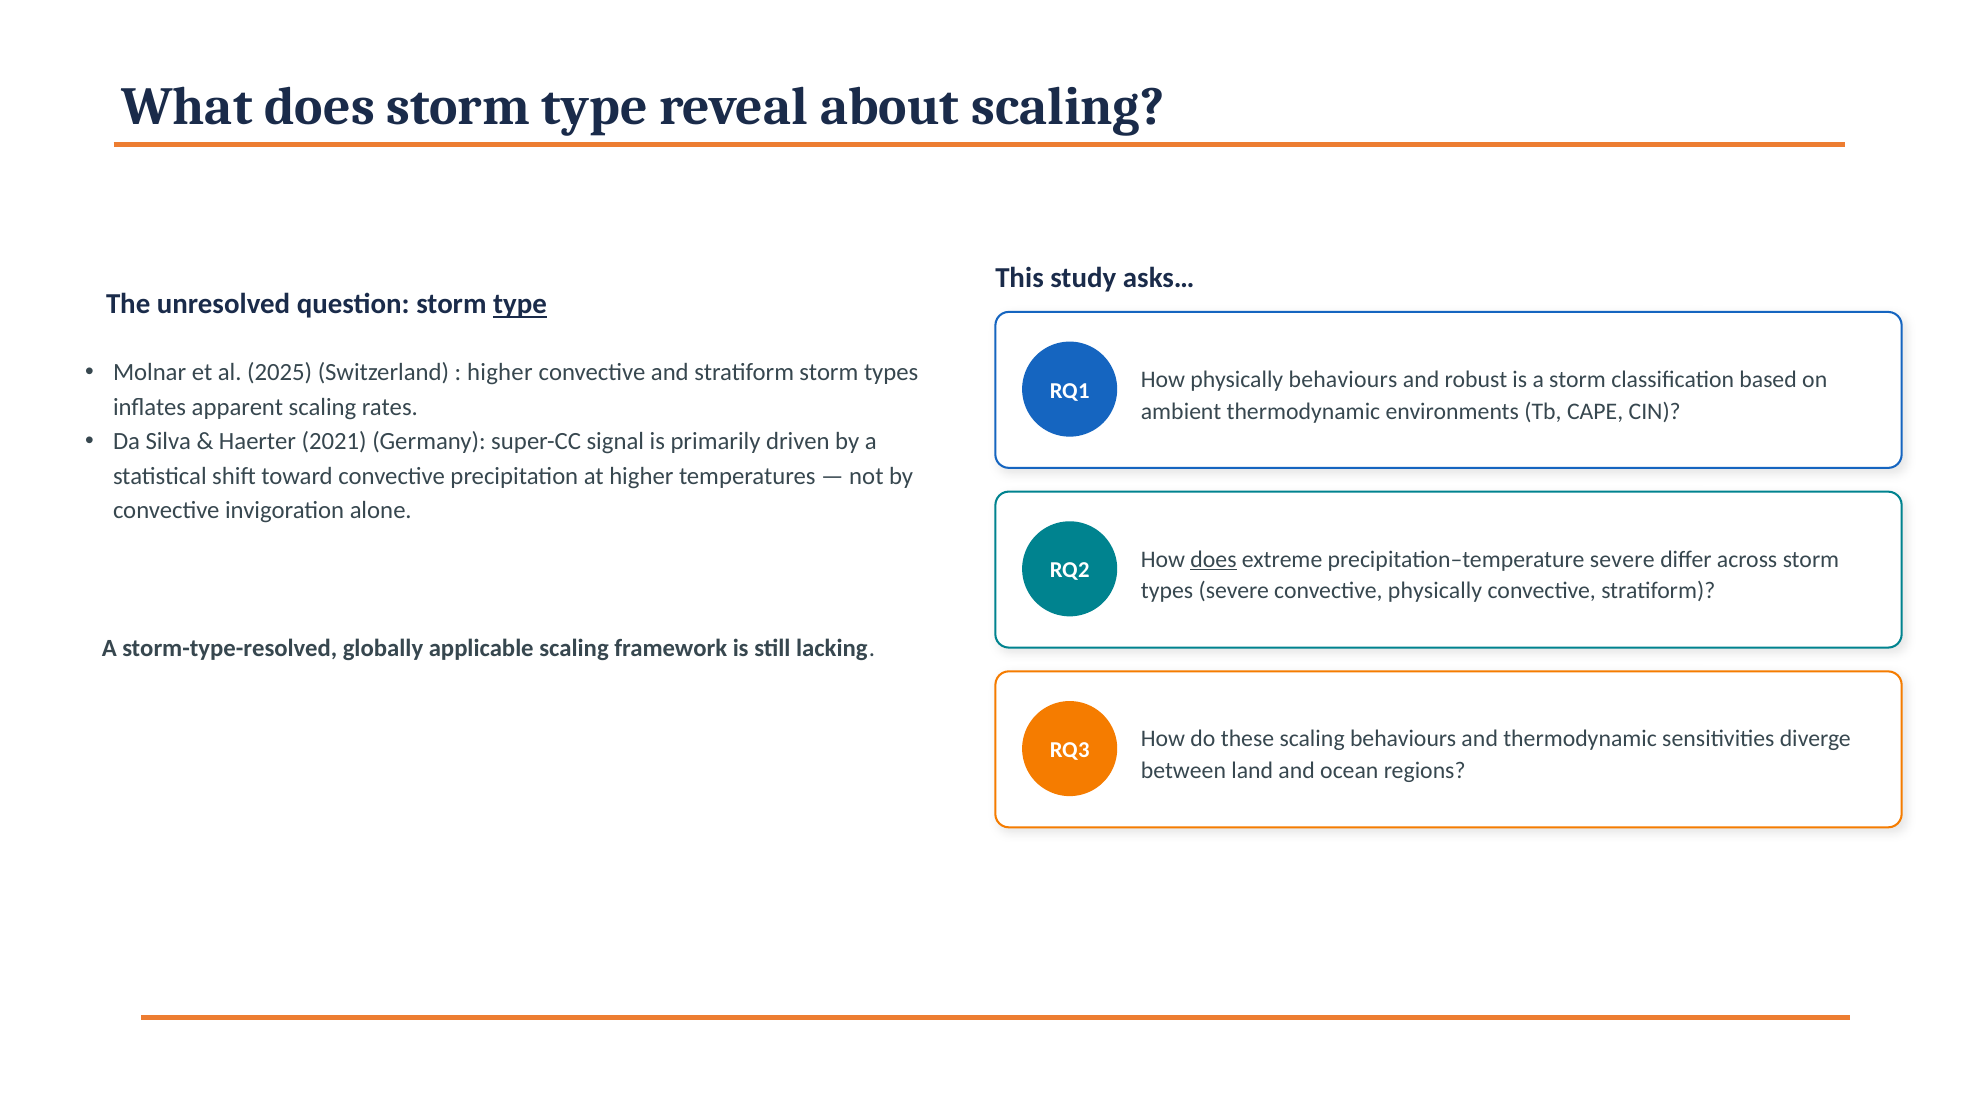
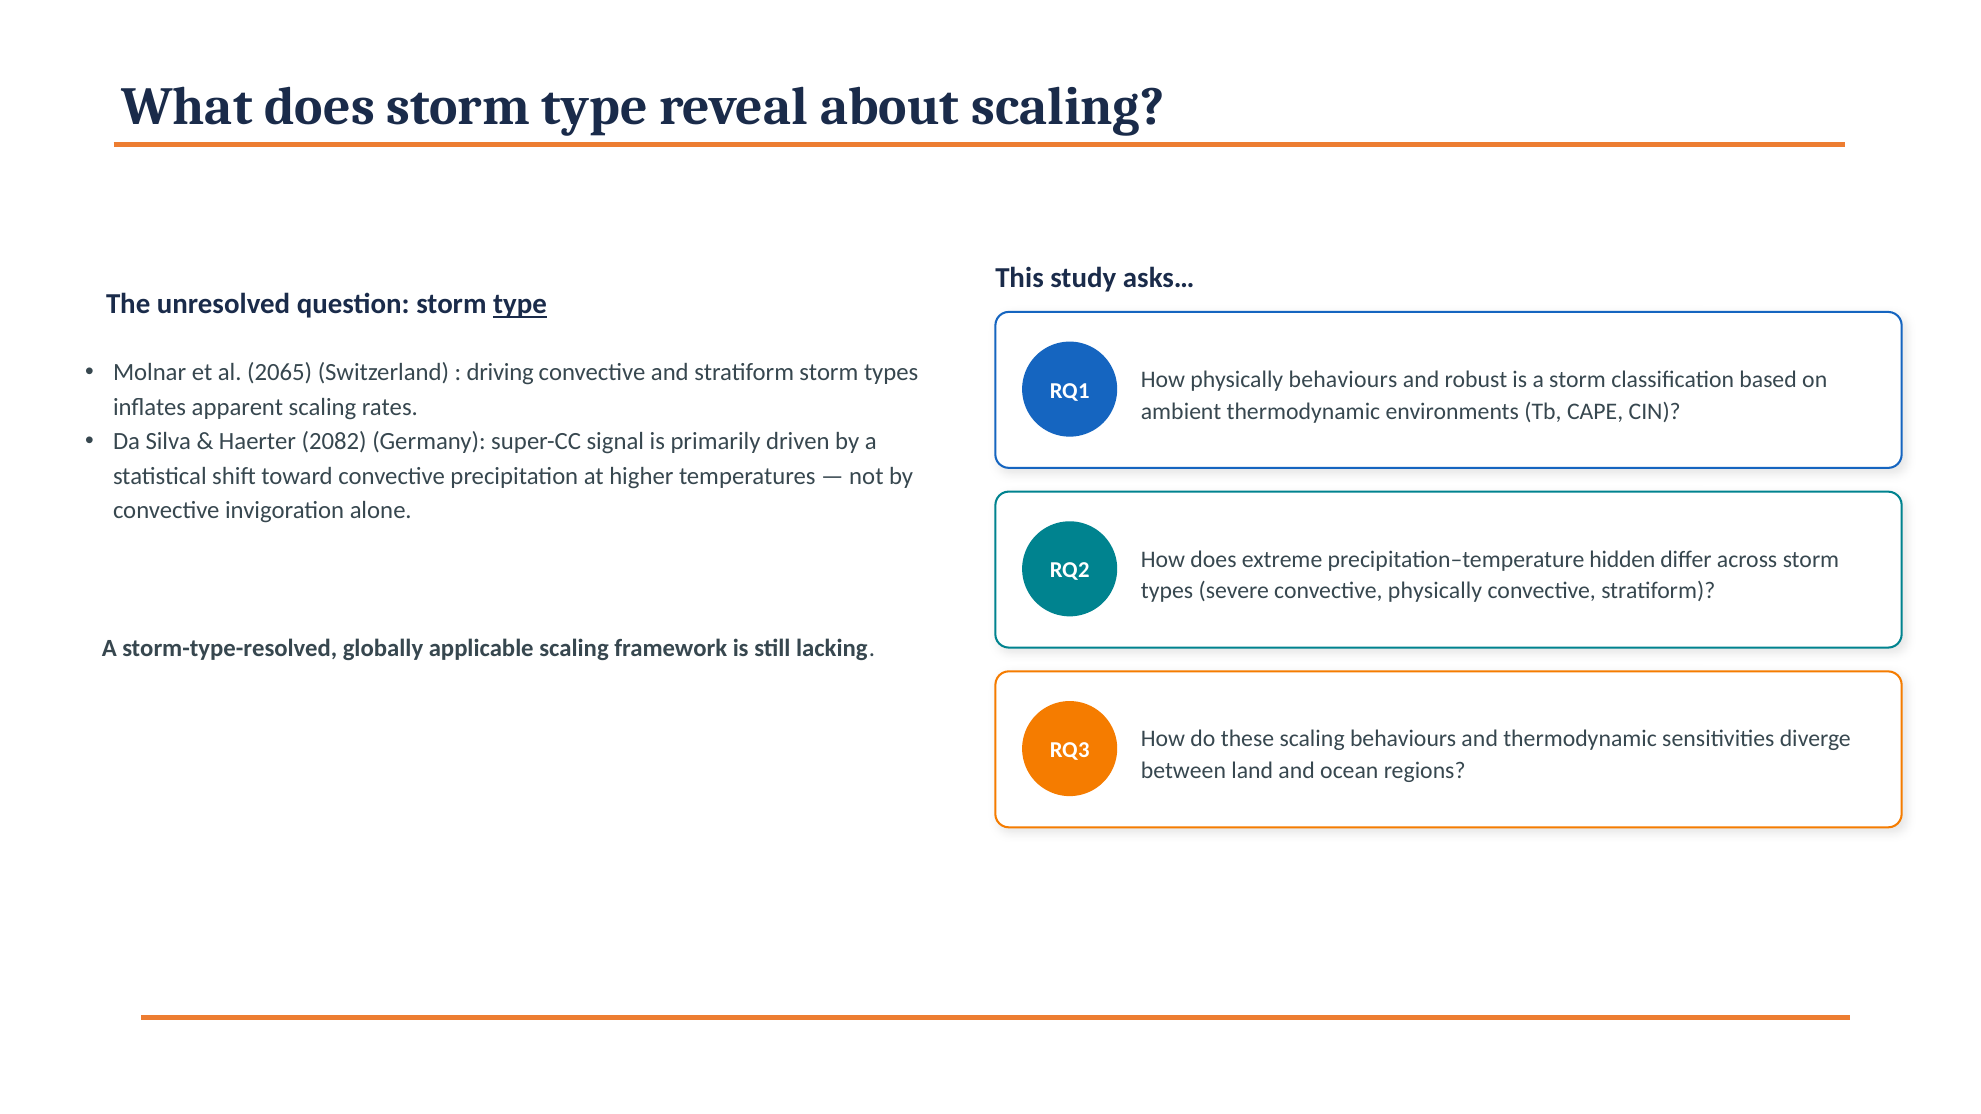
2025: 2025 -> 2065 (280, 373)
higher: higher -> driving (500, 373)
2021: 2021 -> 2082 (334, 442)
does underline: present -> none (1214, 559)
precipitation–temperature severe: severe -> hidden (1622, 559)
